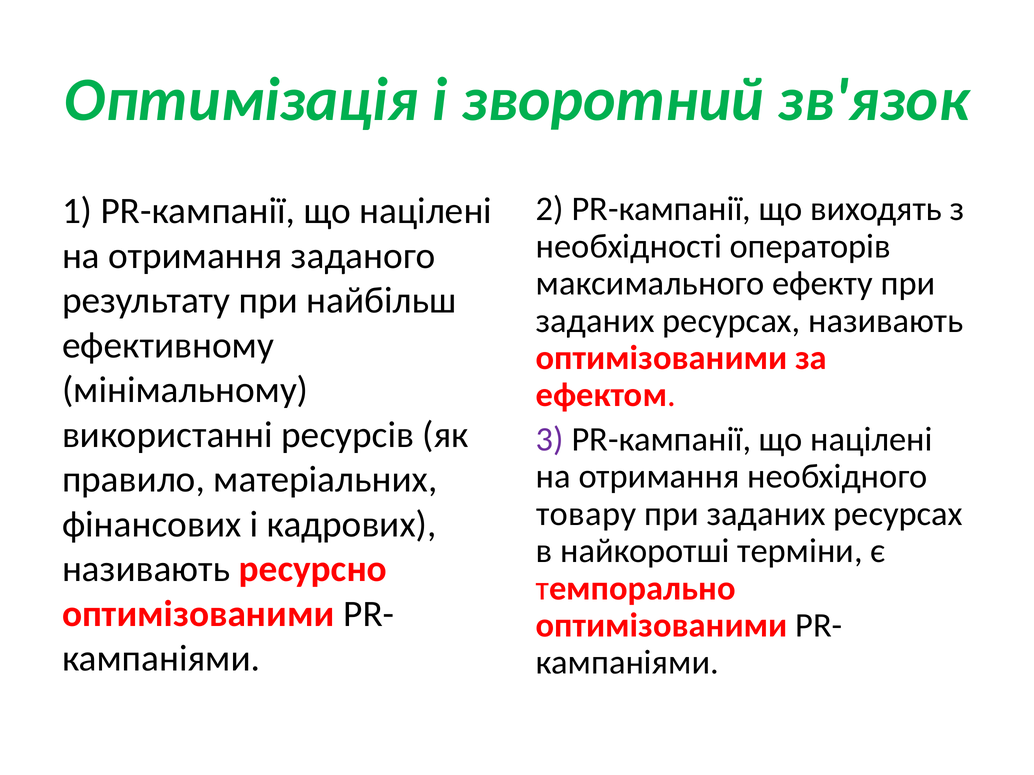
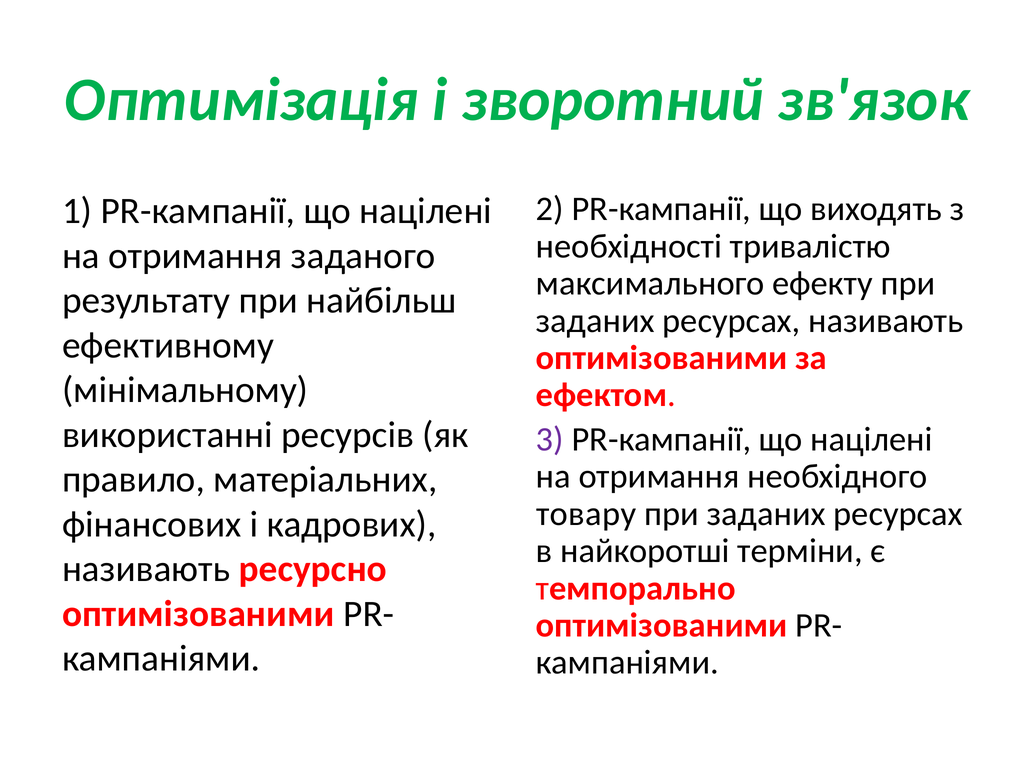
операторів: операторів -> тривалістю (810, 246)
